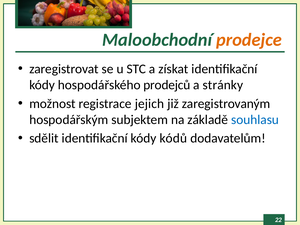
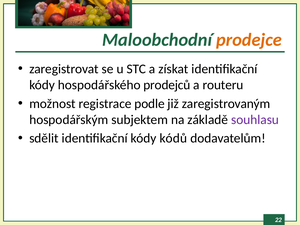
stránky: stránky -> routeru (223, 85)
jejich: jejich -> podle (150, 104)
souhlasu colour: blue -> purple (255, 120)
